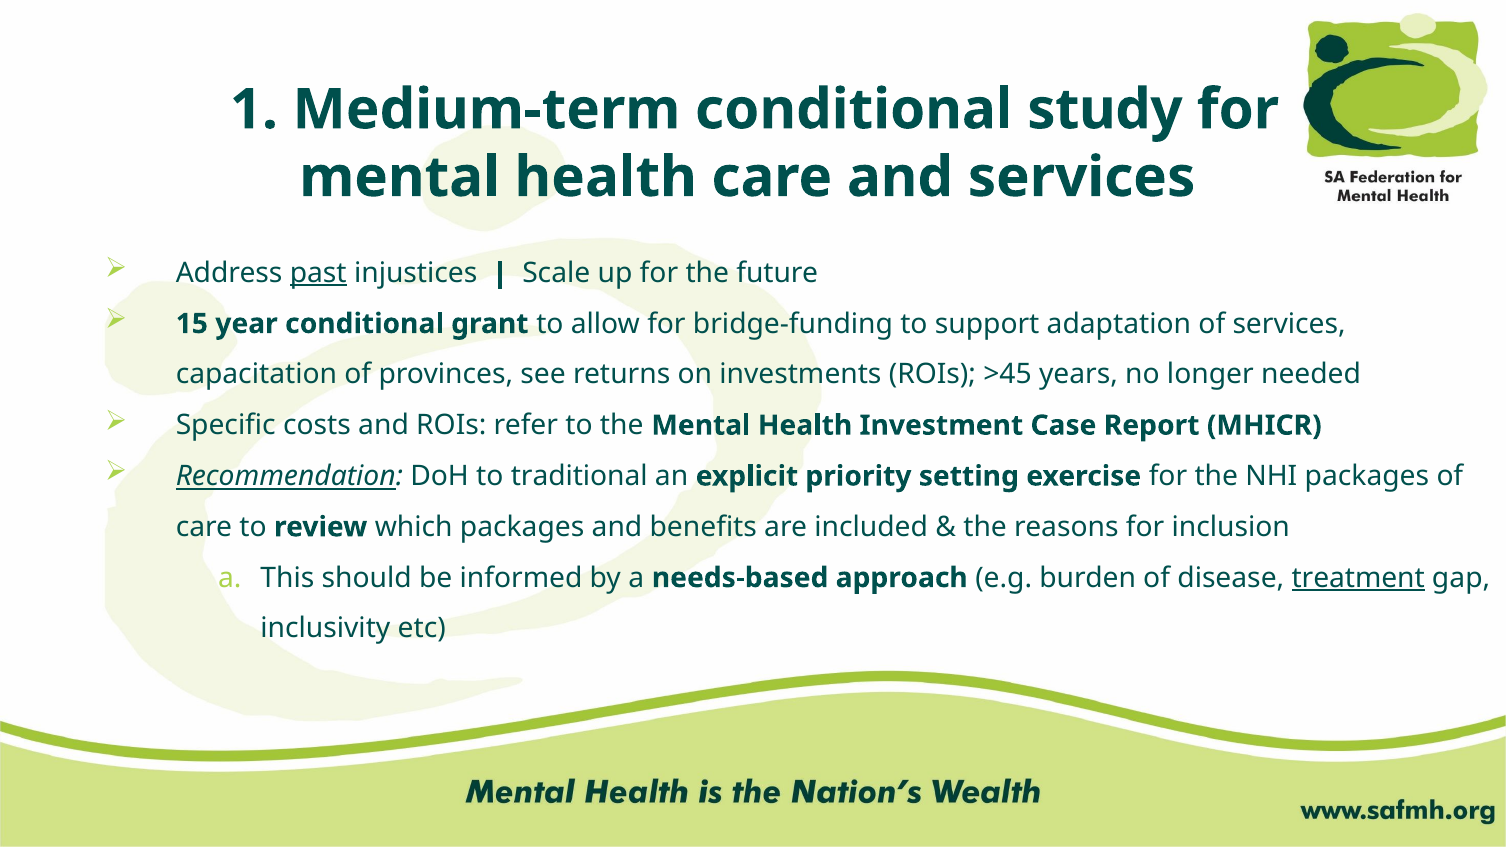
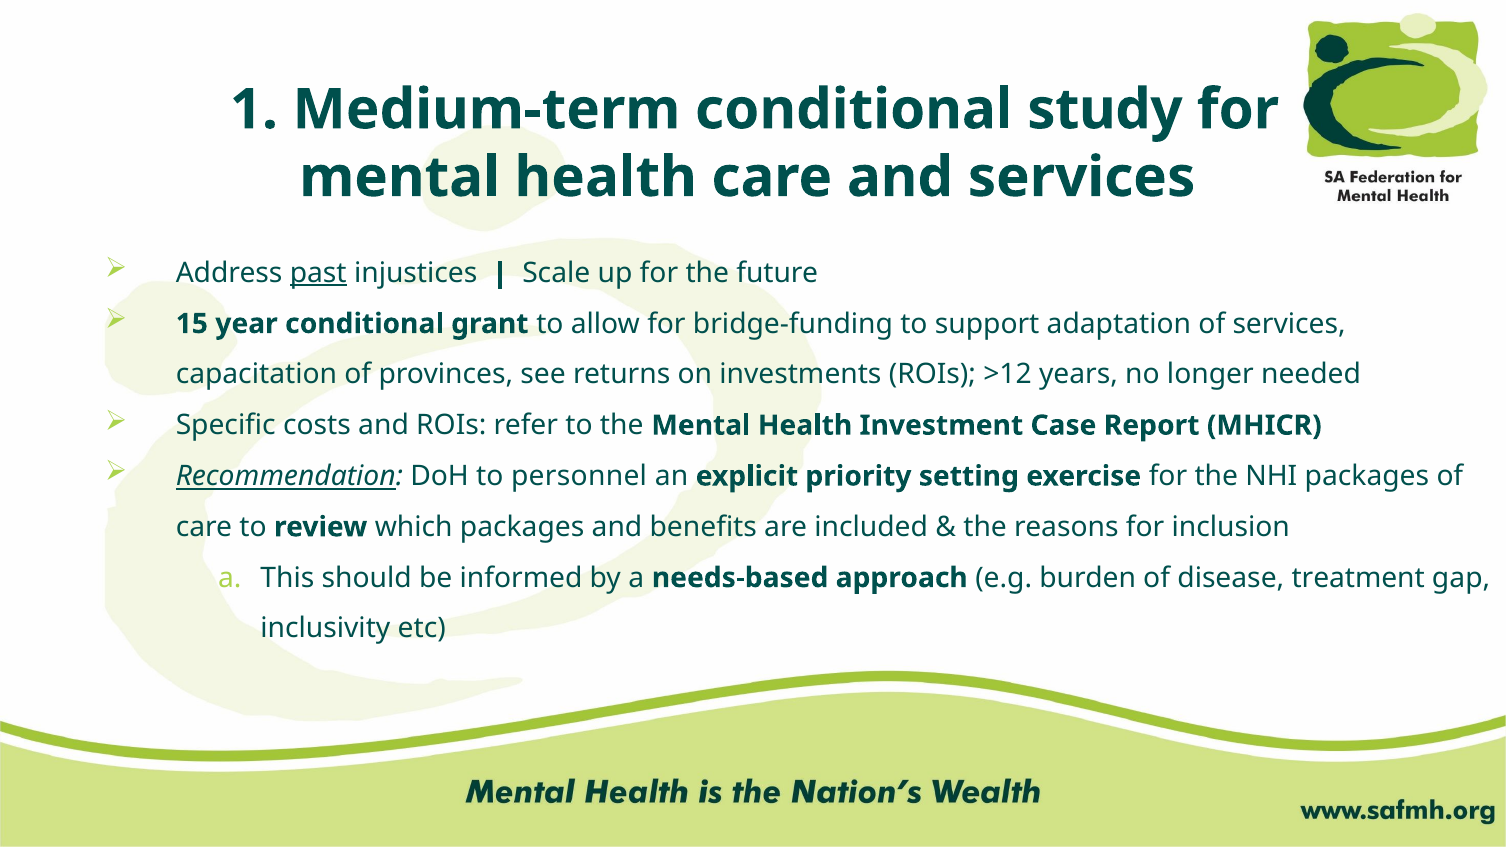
>45: >45 -> >12 (1007, 375)
traditional: traditional -> personnel (579, 476)
treatment underline: present -> none (1358, 578)
